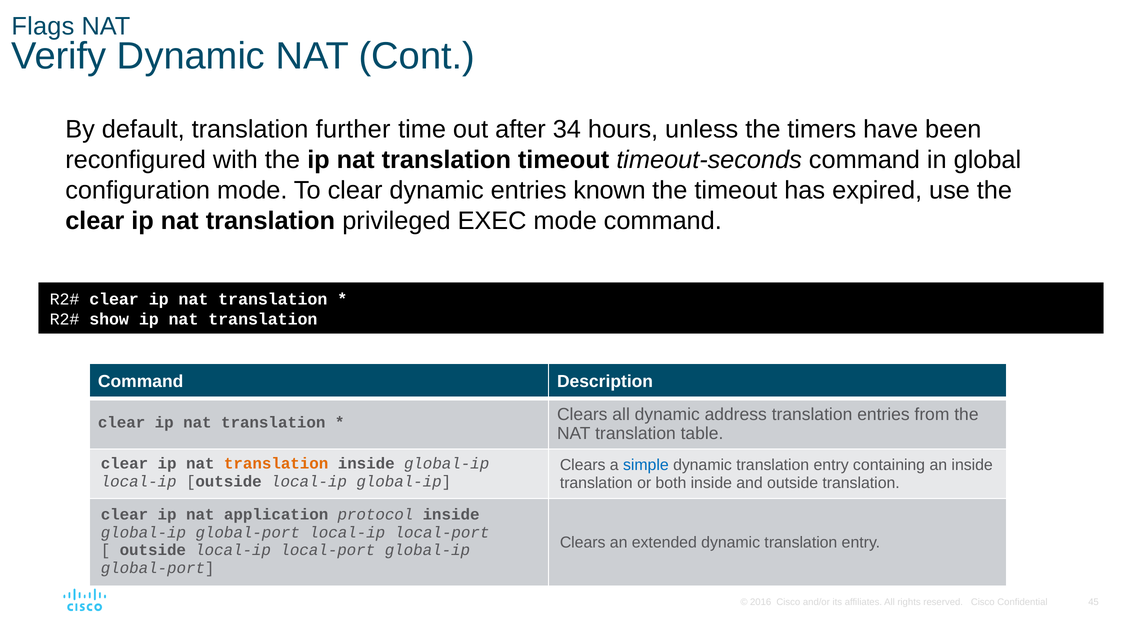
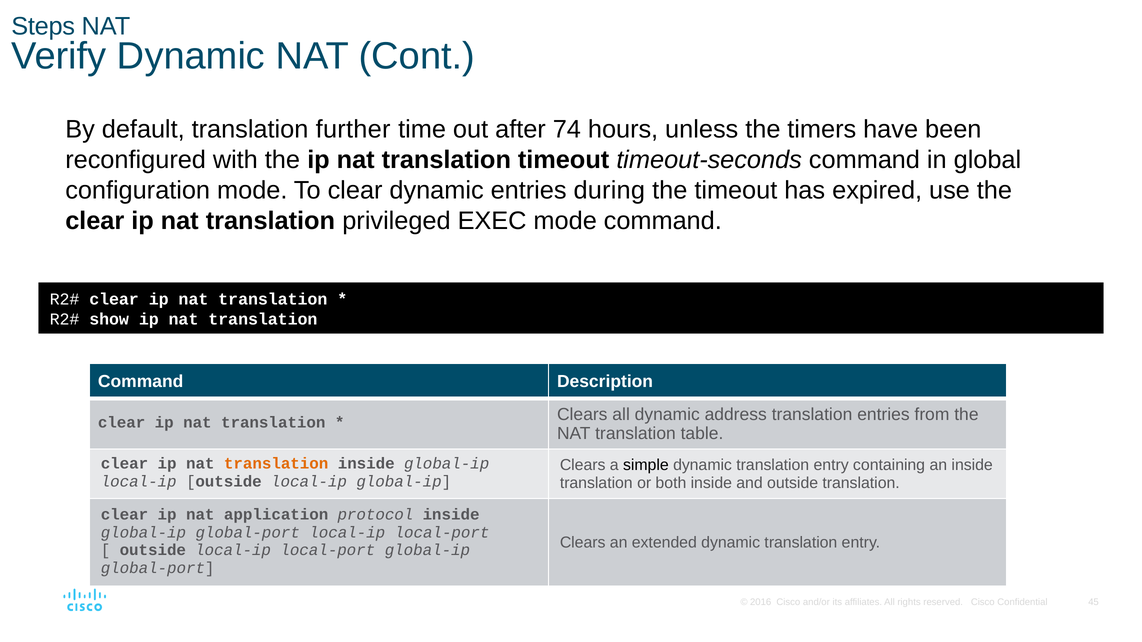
Flags: Flags -> Steps (43, 26)
34: 34 -> 74 (567, 130)
known: known -> during (609, 190)
simple colour: blue -> black (646, 465)
